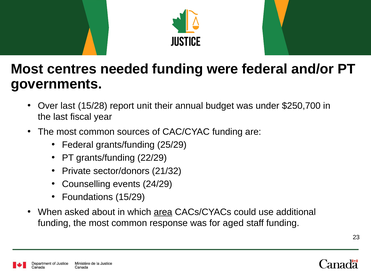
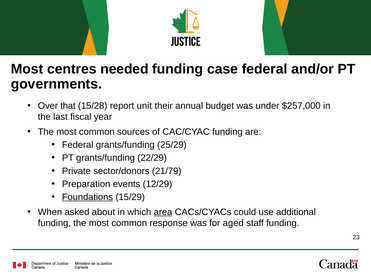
were: were -> case (223, 69)
Over last: last -> that (68, 106)
$250,700: $250,700 -> $257,000 (301, 106)
21/32: 21/32 -> 21/79 (167, 171)
Counselling: Counselling -> Preparation (86, 184)
24/29: 24/29 -> 12/29 (157, 184)
Foundations underline: none -> present (87, 197)
